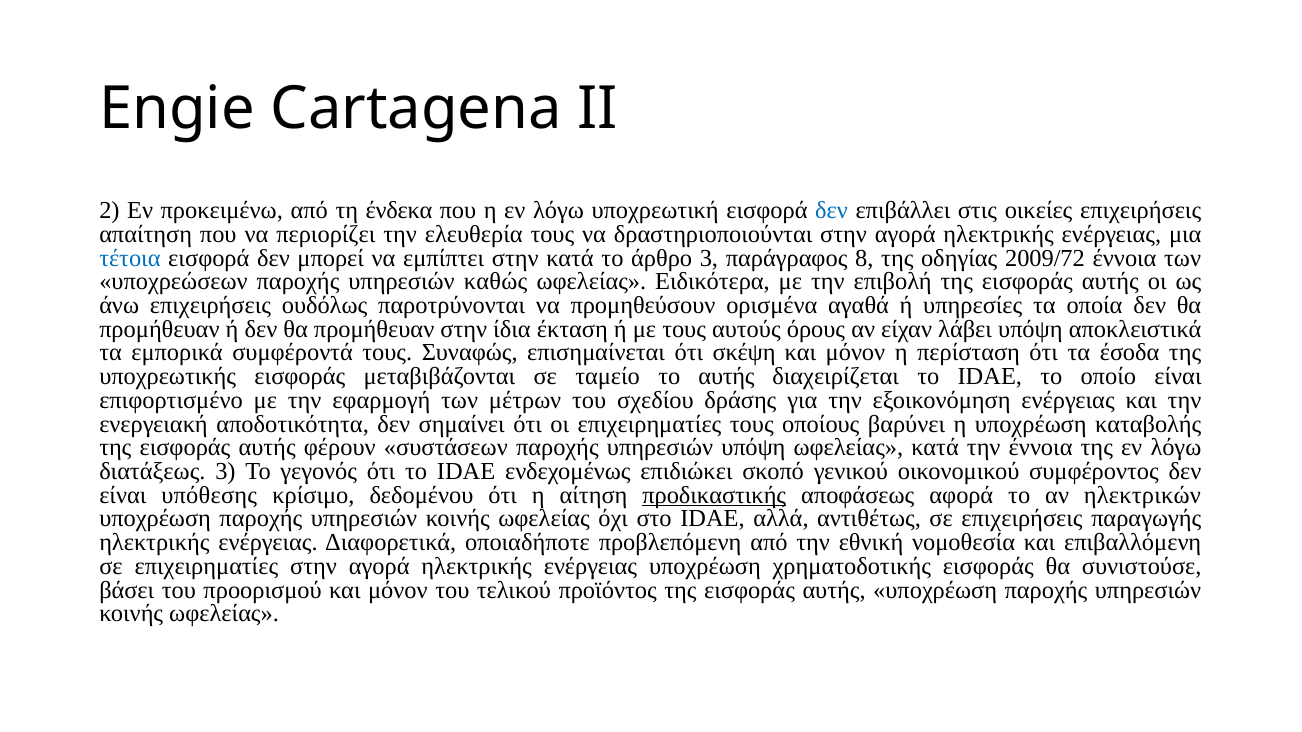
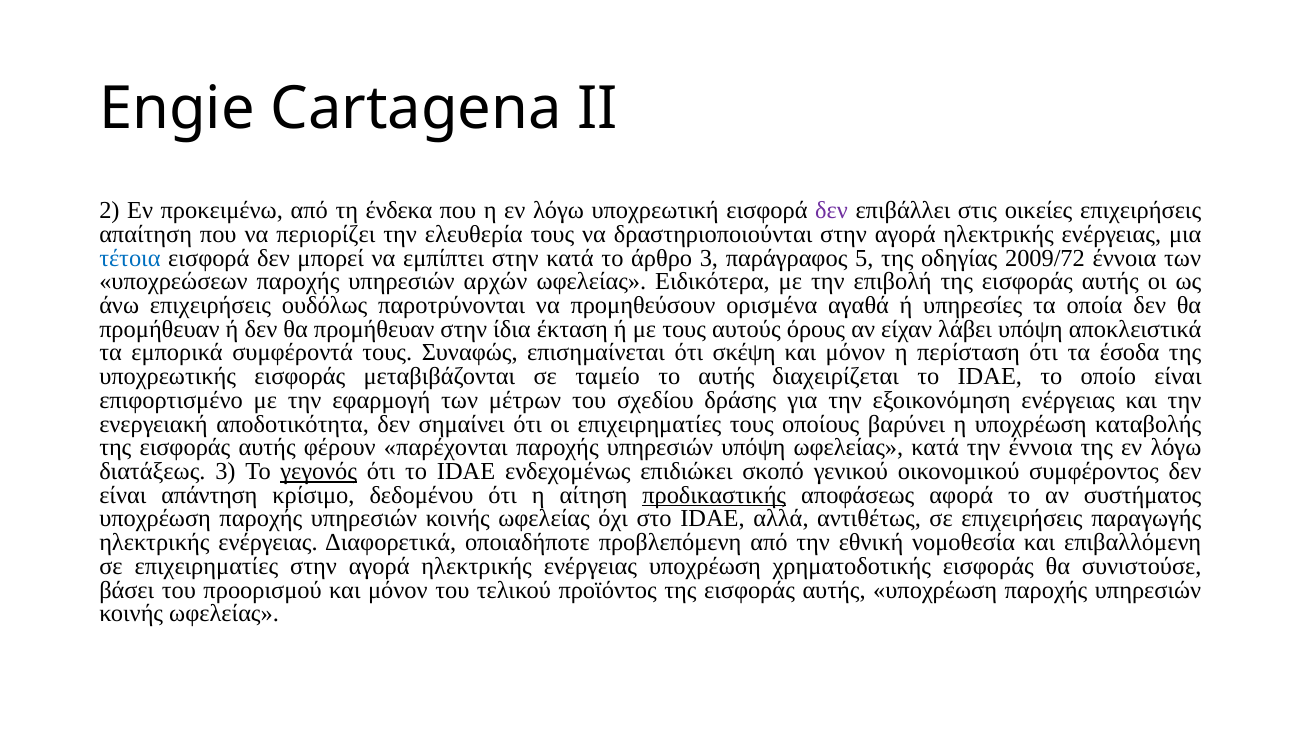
δεν colour: blue -> purple (832, 211)
8: 8 -> 5 (864, 258)
καθώς: καθώς -> αρχών (496, 282)
συστάσεων: συστάσεων -> παρέχονται (446, 448)
γεγονός underline: none -> present (319, 472)
υπόθεσης: υπόθεσης -> απάντηση (209, 495)
ηλεκτρικών: ηλεκτρικών -> συστήματος (1143, 495)
